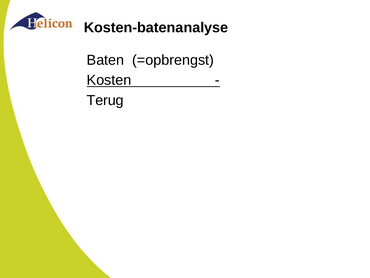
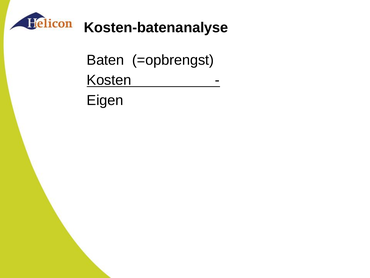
Terug: Terug -> Eigen (105, 100)
